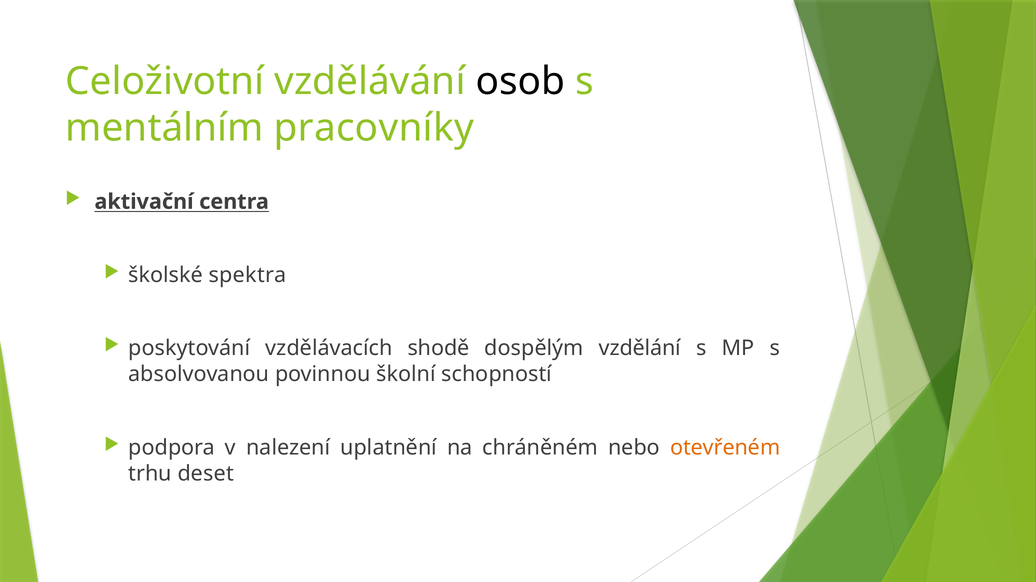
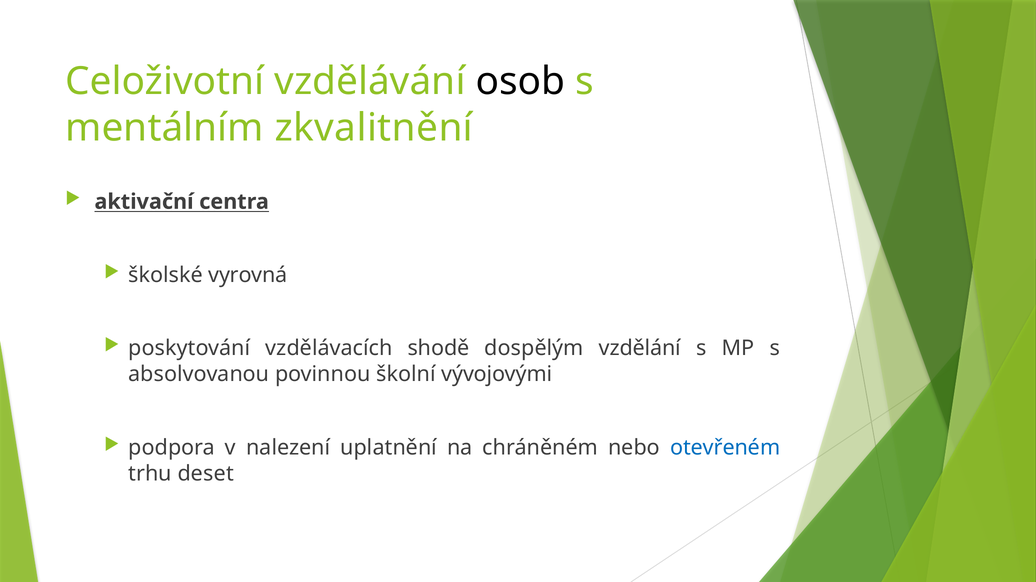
pracovníky: pracovníky -> zkvalitnění (374, 128)
spektra: spektra -> vyrovná (248, 275)
schopností: schopností -> vývojovými (497, 375)
otevřeném colour: orange -> blue (725, 448)
